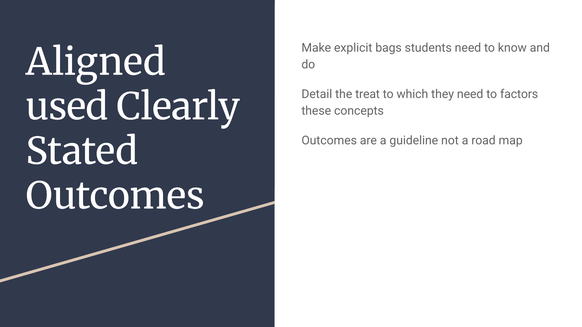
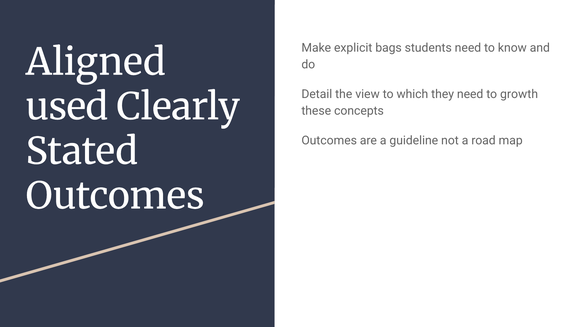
treat: treat -> view (368, 94)
factors: factors -> growth (519, 94)
